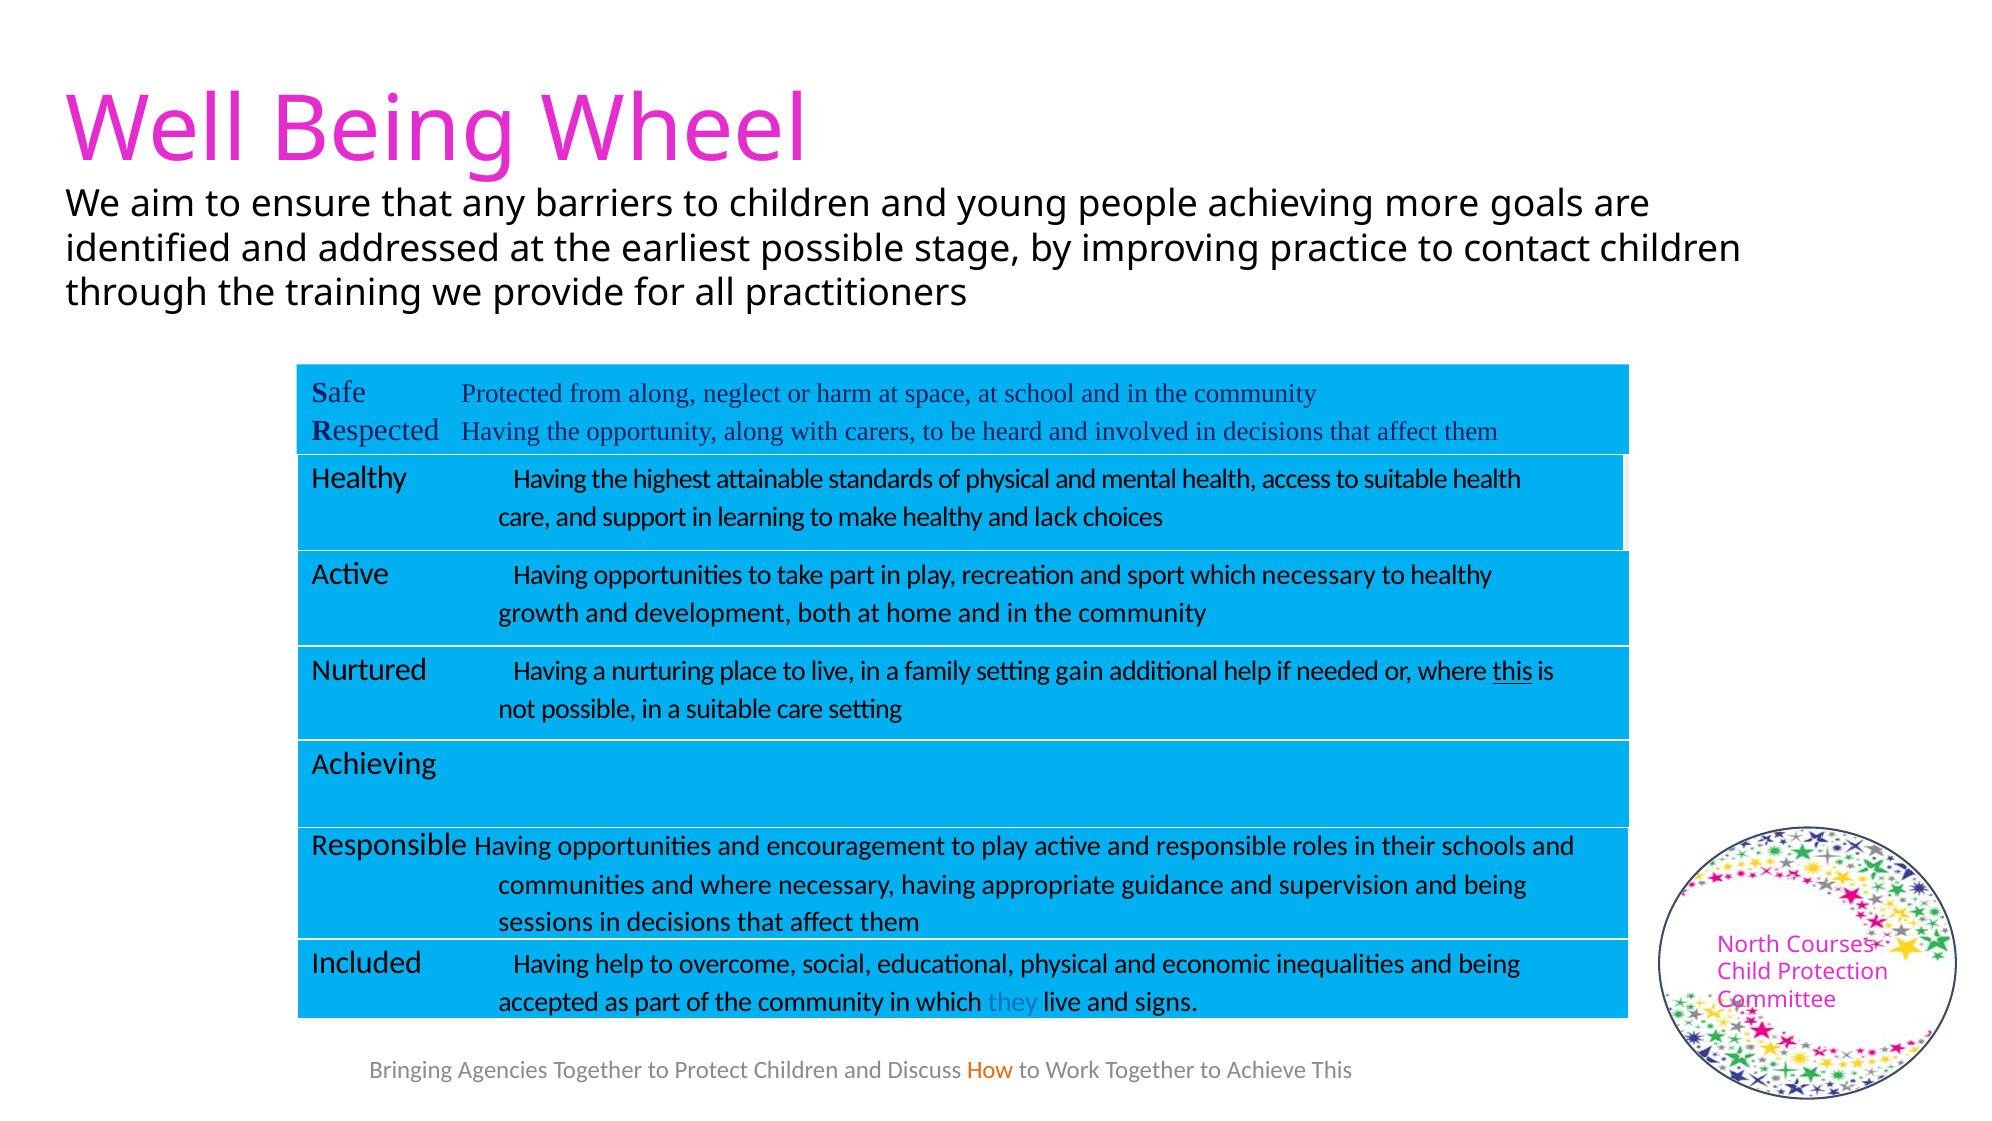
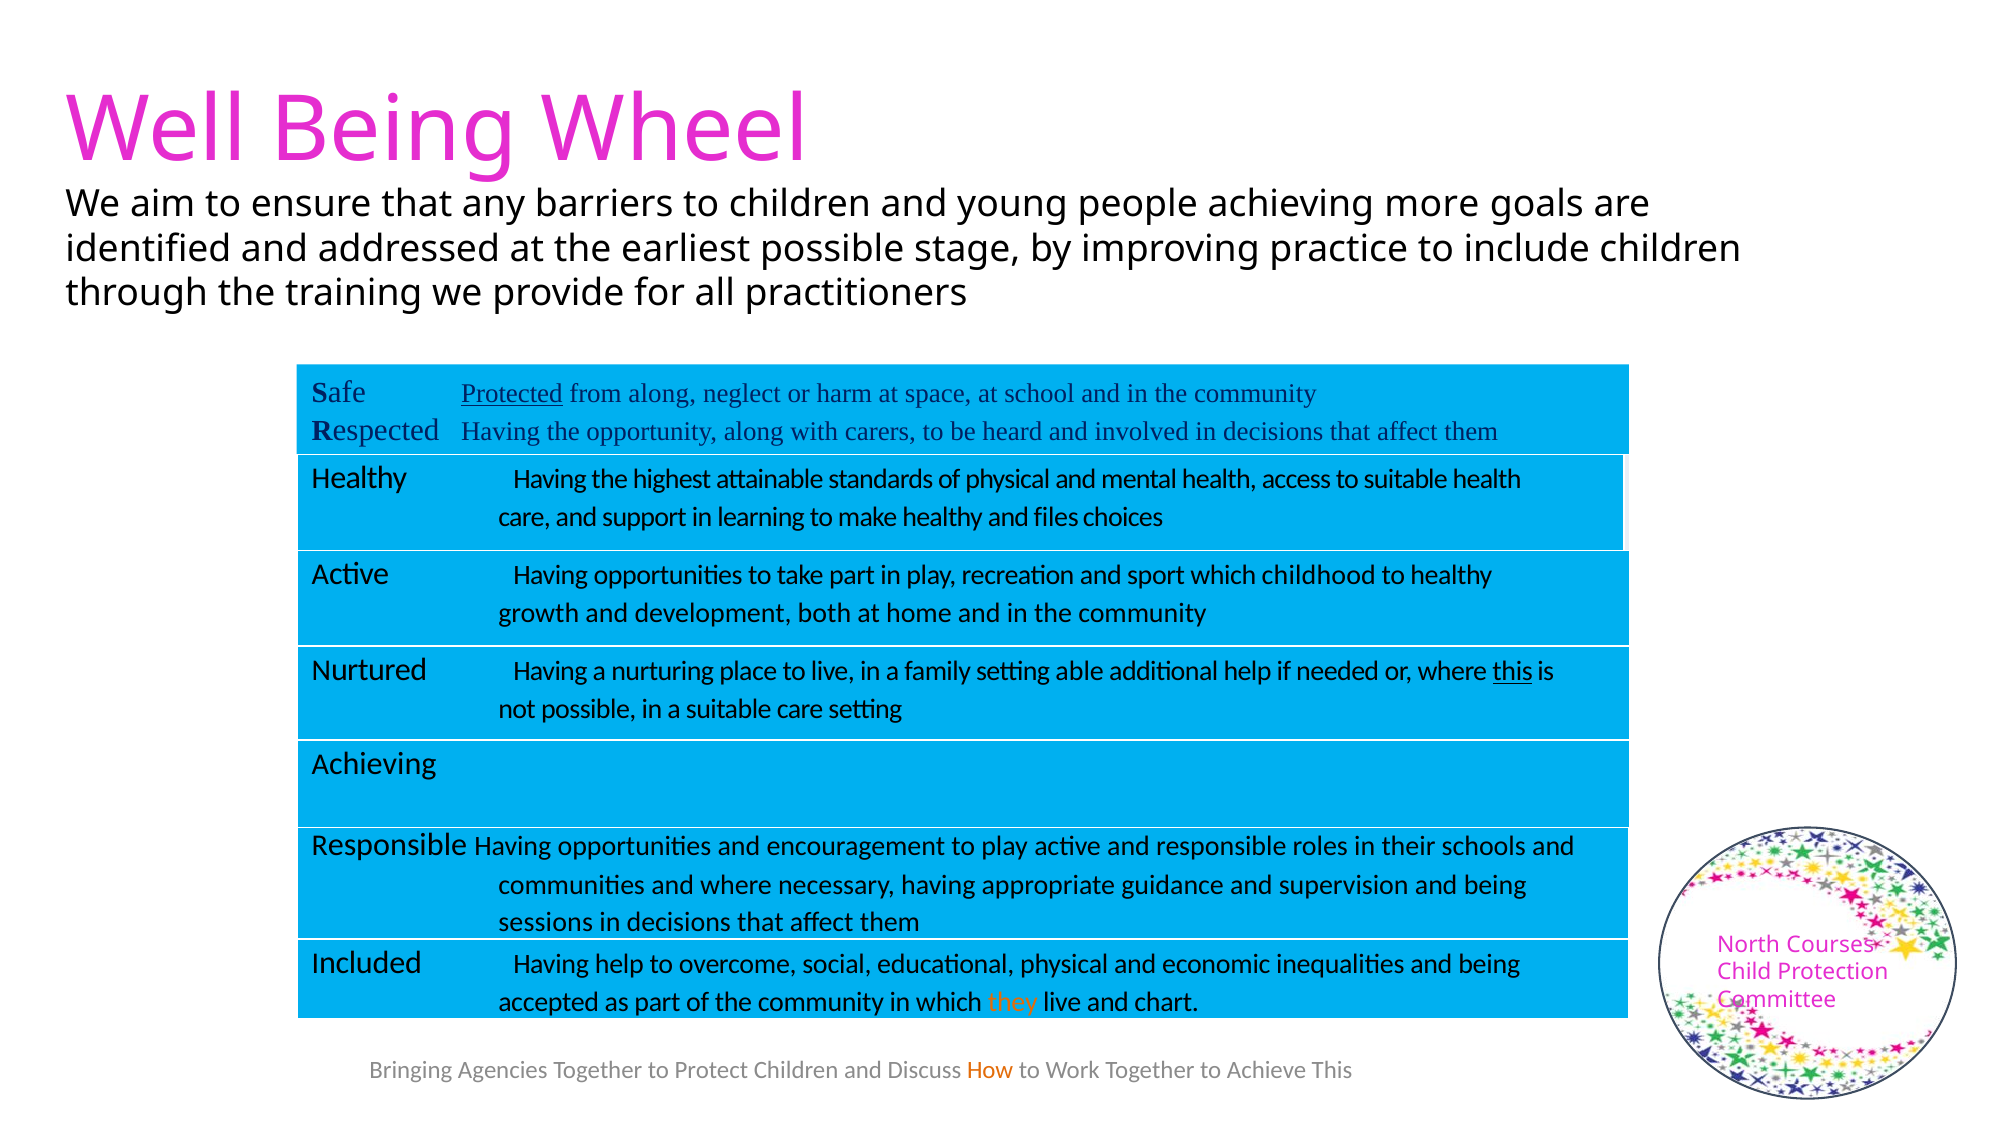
contact: contact -> include (1527, 249)
Protected underline: none -> present (512, 394)
lack: lack -> files (1056, 517)
which necessary: necessary -> childhood (1319, 575)
gain: gain -> able (1080, 671)
they colour: blue -> orange (1013, 1001)
signs: signs -> chart (1167, 1001)
